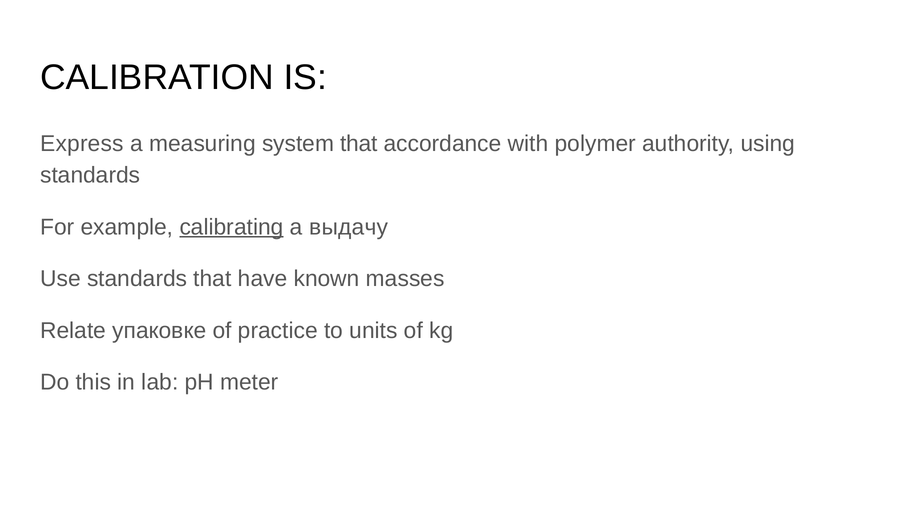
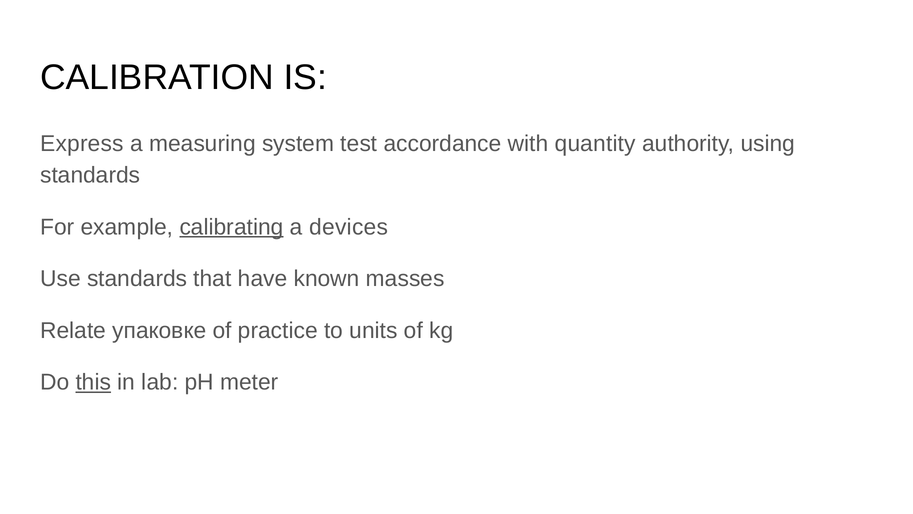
system that: that -> test (359, 144)
polymer: polymer -> quantity (595, 144)
выдачу: выдачу -> devices (349, 227)
this underline: none -> present (93, 382)
